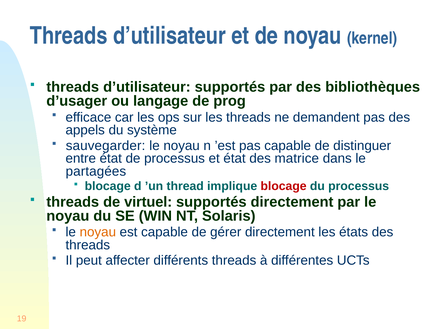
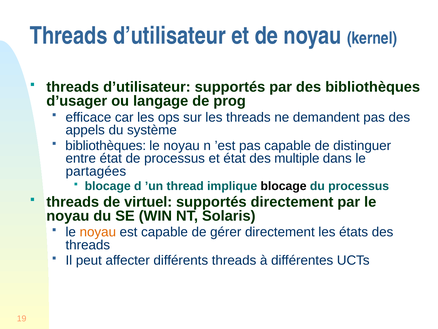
sauvegarder: sauvegarder -> bibliothèques (106, 145)
matrice: matrice -> multiple (297, 158)
blocage colour: red -> black (284, 186)
